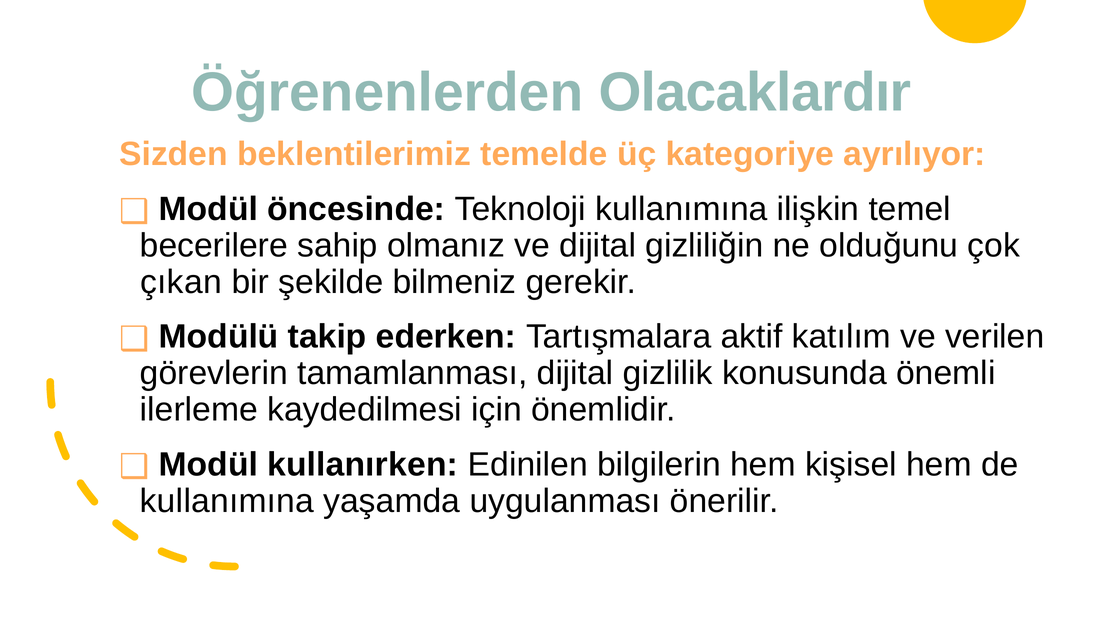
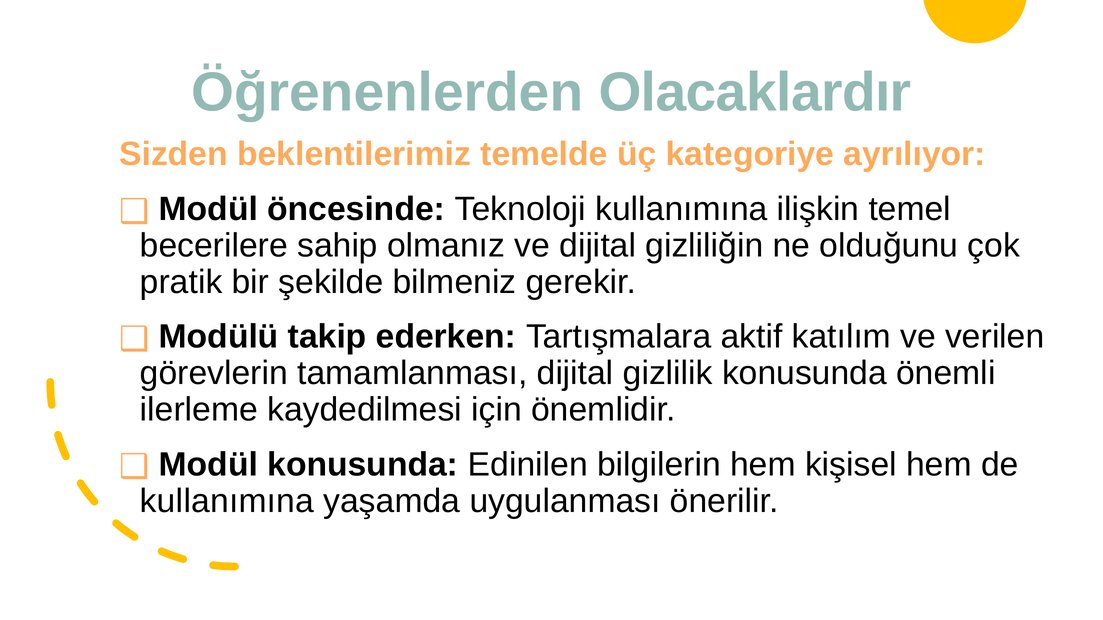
çıkan: çıkan -> pratik (181, 282)
Modül kullanırken: kullanırken -> konusunda (363, 465)
